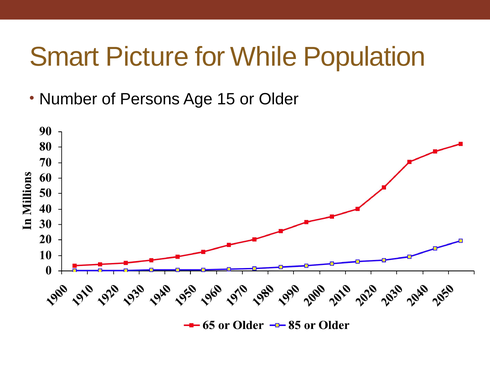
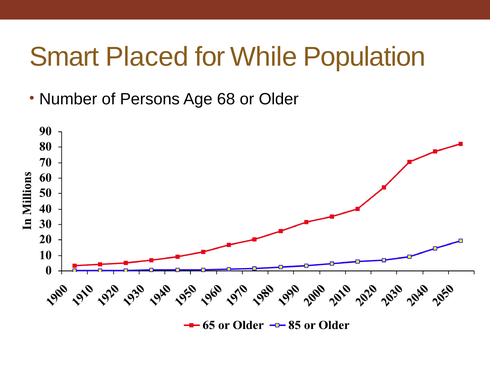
Picture: Picture -> Placed (147, 57)
15: 15 -> 68 (226, 99)
